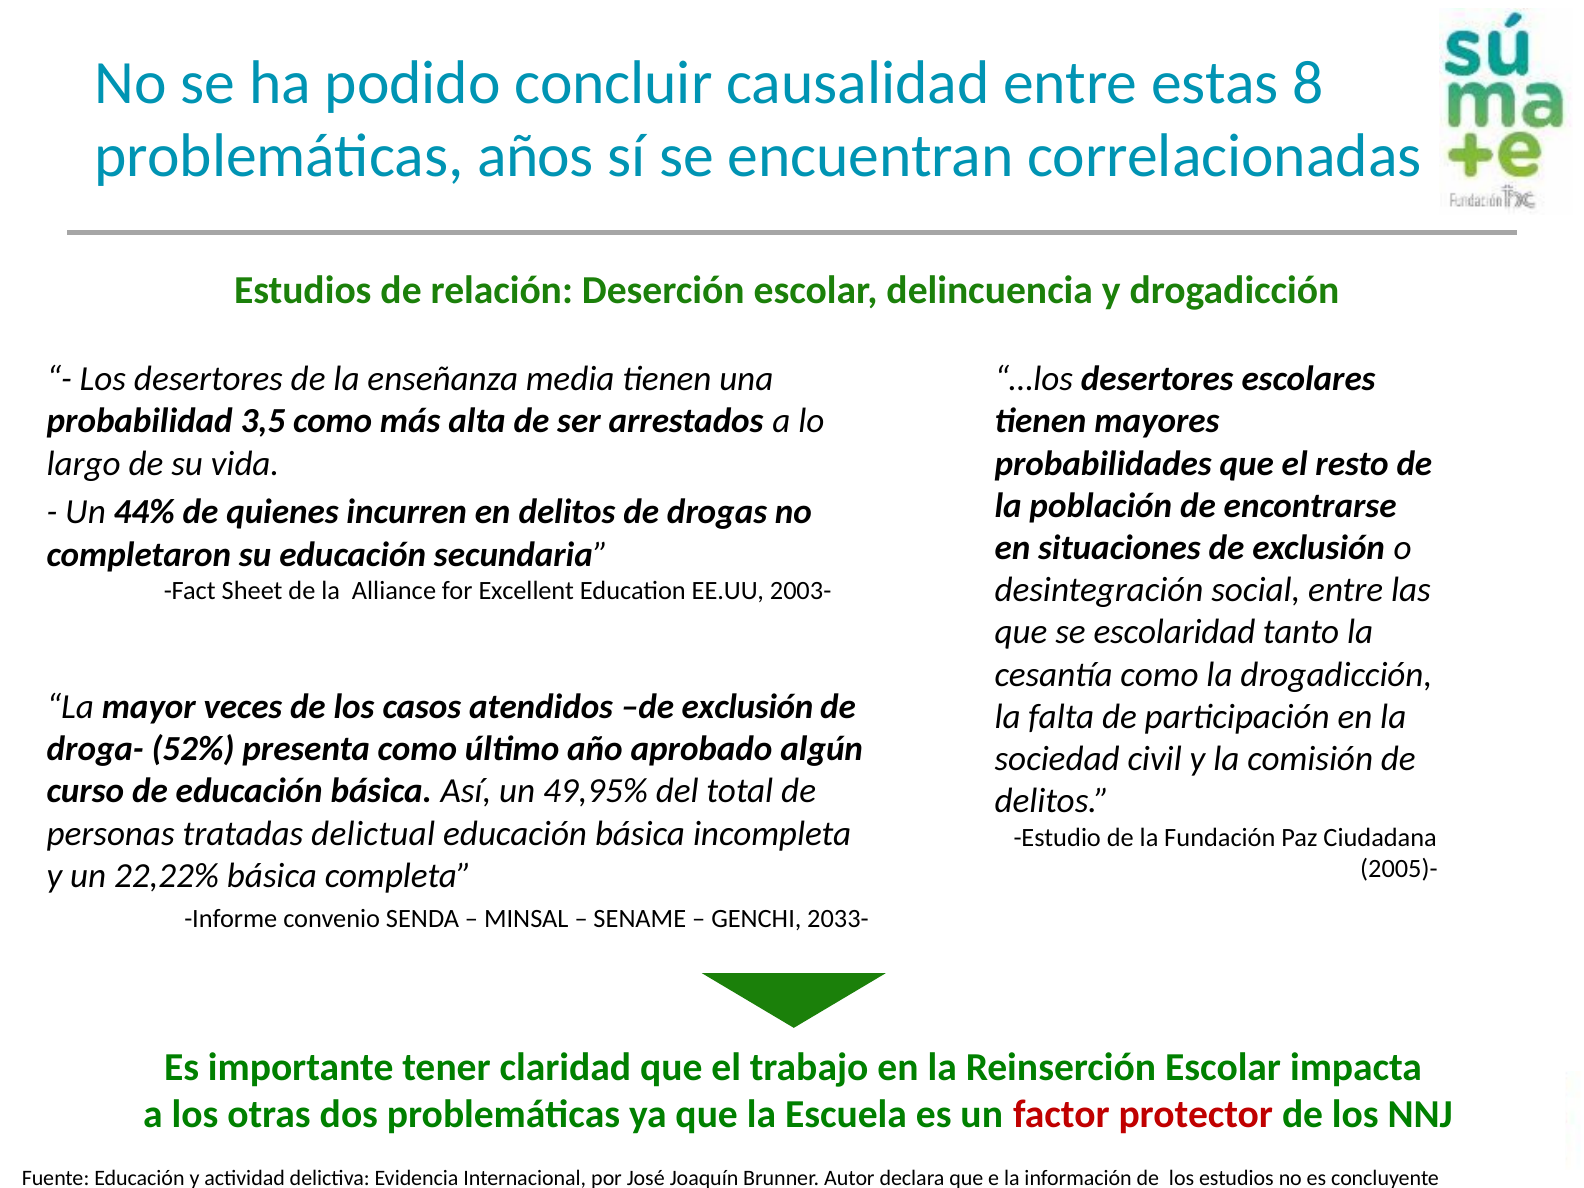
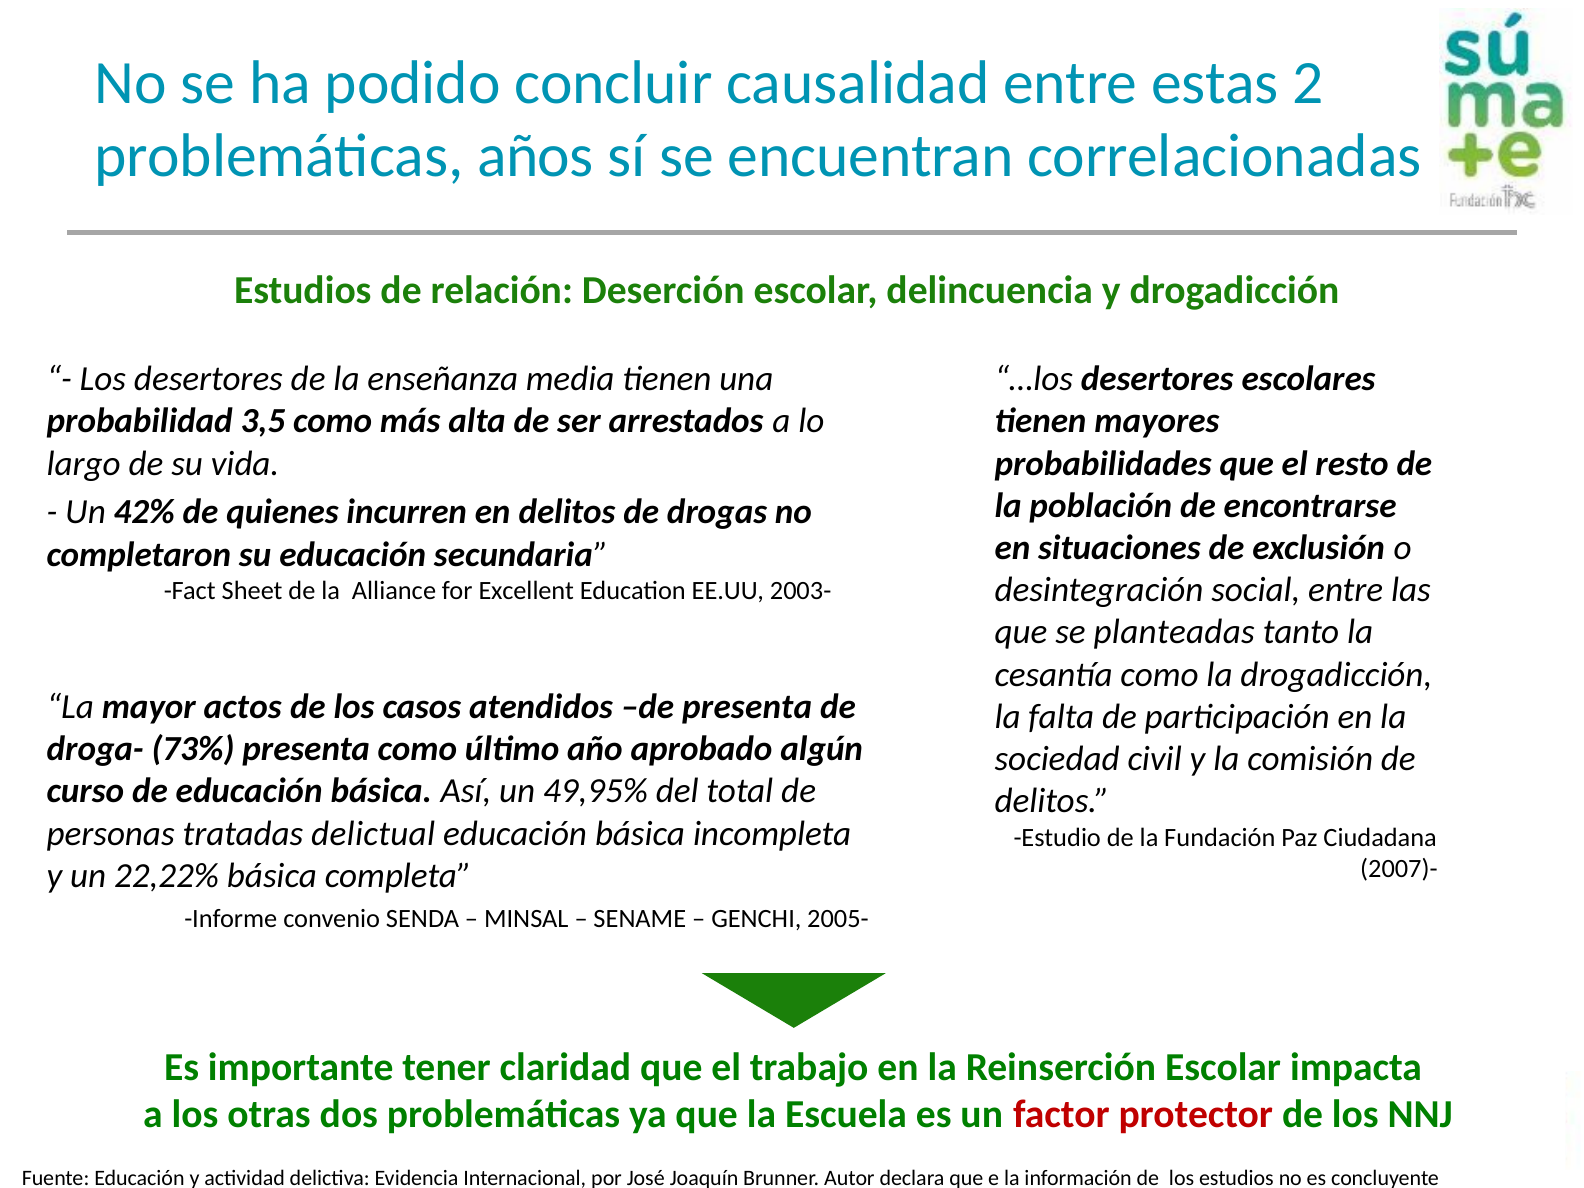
8: 8 -> 2 (1308, 83)
44%: 44% -> 42% (144, 512)
escolaridad: escolaridad -> planteadas (1174, 632)
veces: veces -> actos (243, 707)
atendidos de exclusión: exclusión -> presenta (747, 707)
52%: 52% -> 73% (193, 749)
2005)-: 2005)- -> 2007)- (1399, 869)
2033-: 2033- -> 2005- (838, 919)
